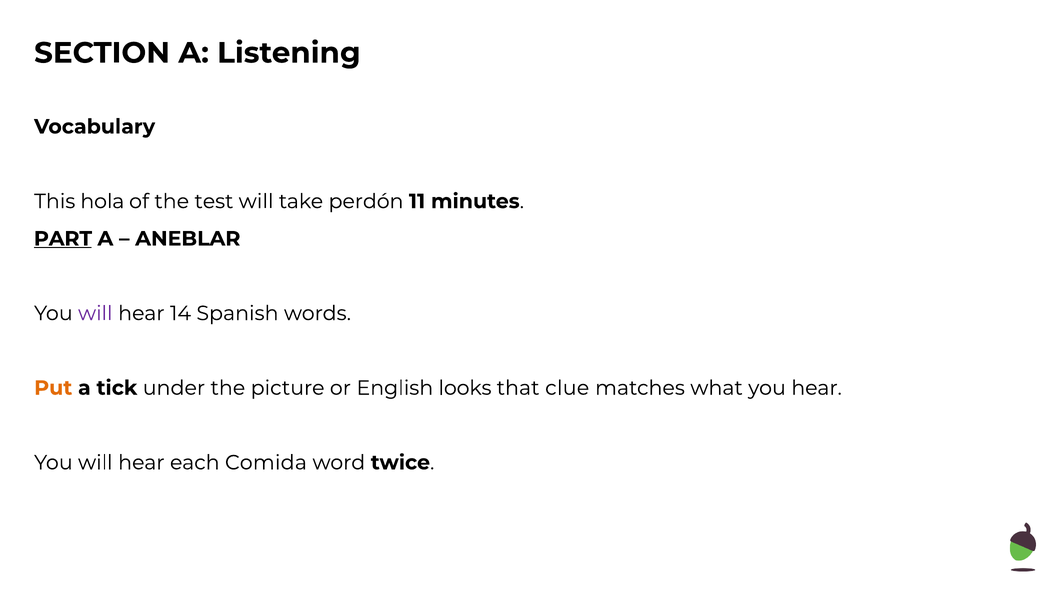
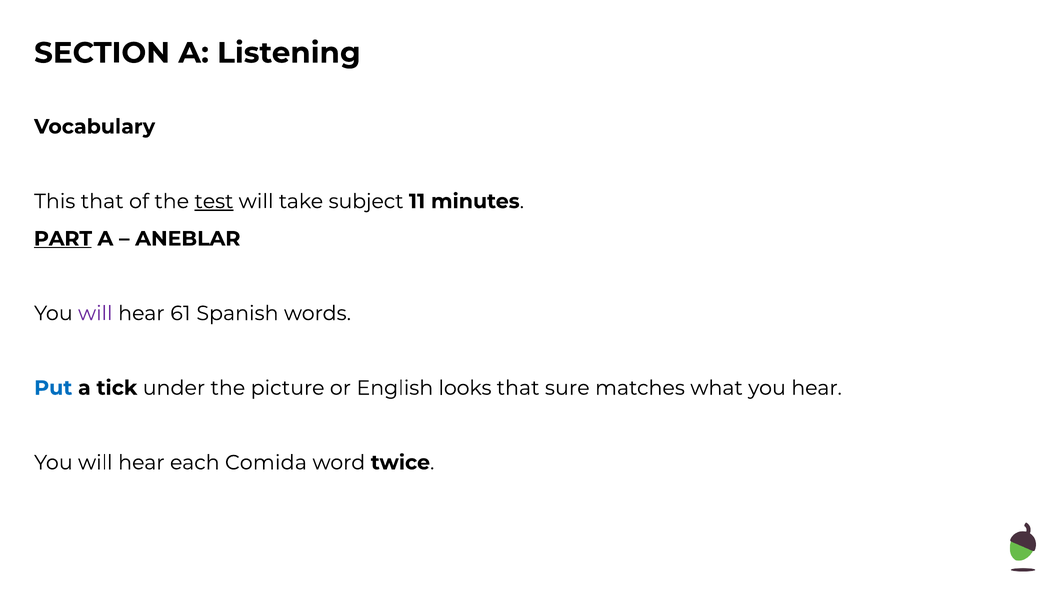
This hola: hola -> that (102, 201)
test underline: none -> present (214, 201)
perdón: perdón -> subject (366, 201)
14: 14 -> 61 (180, 313)
Put colour: orange -> blue (53, 388)
clue: clue -> sure (567, 388)
